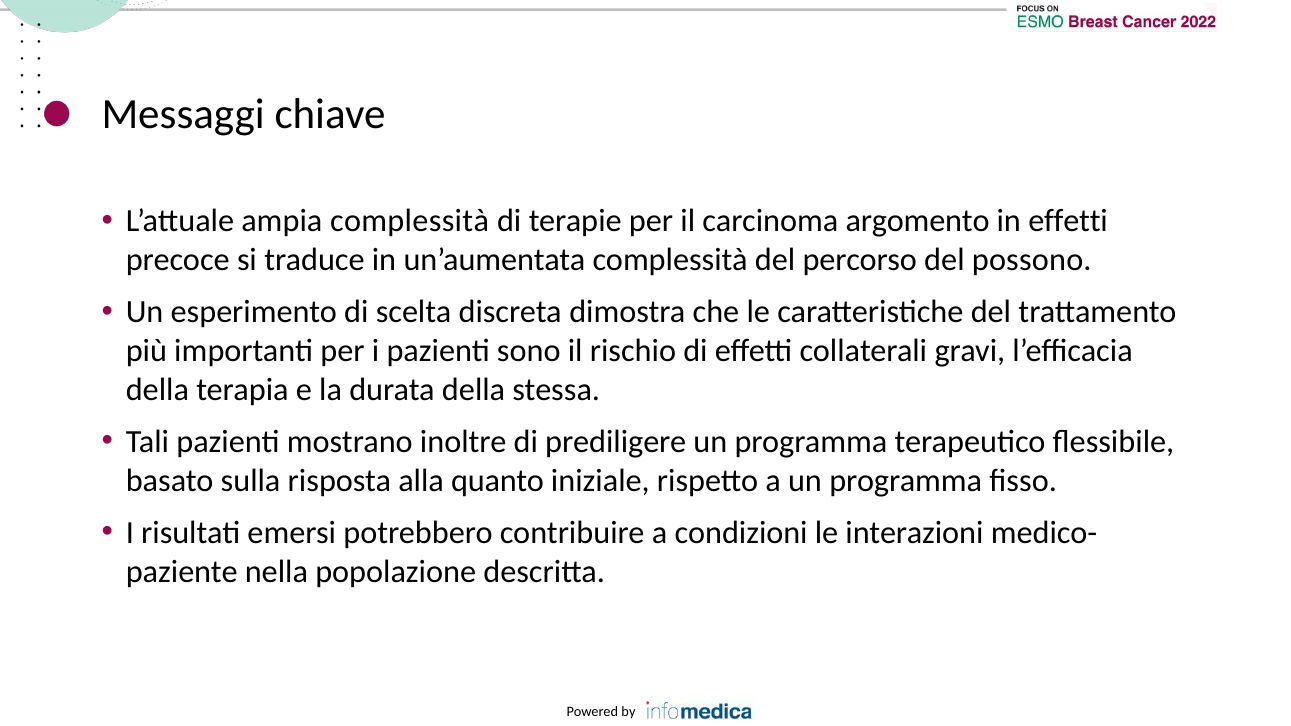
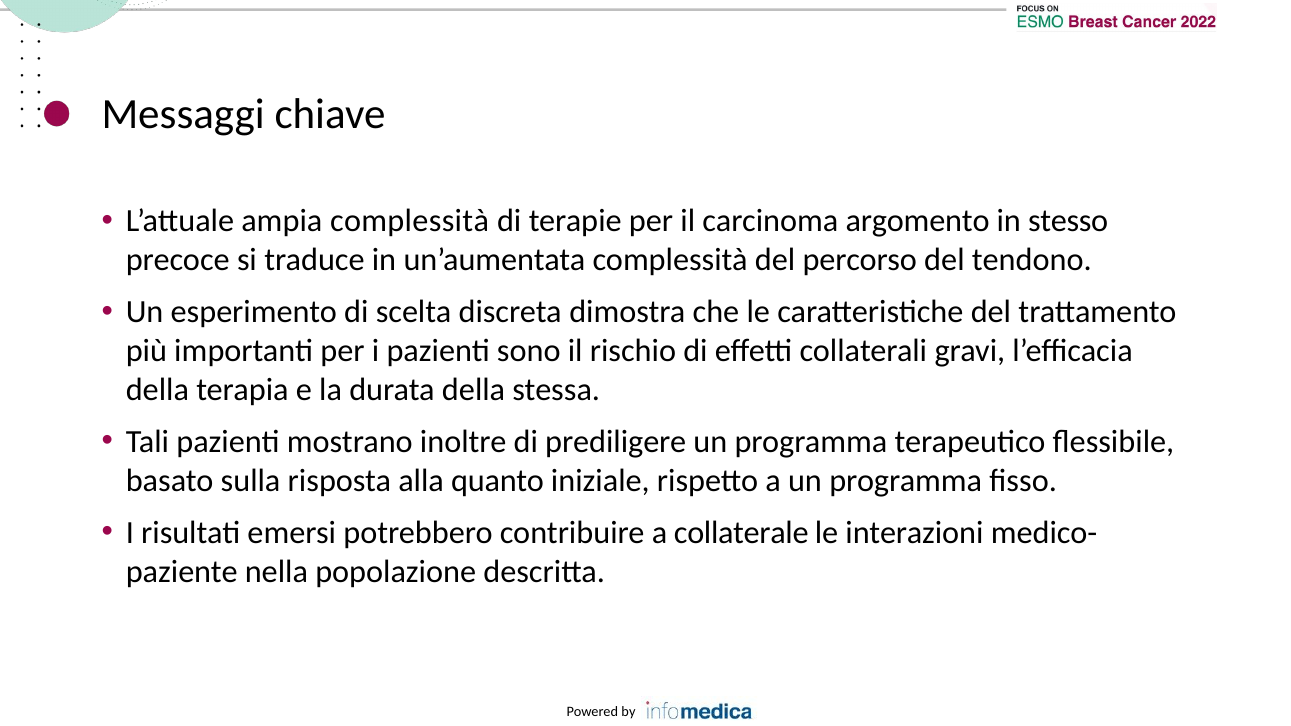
in effetti: effetti -> stesso (1068, 221)
possono: possono -> tendono (1032, 260)
condizioni: condizioni -> collaterale (741, 533)
